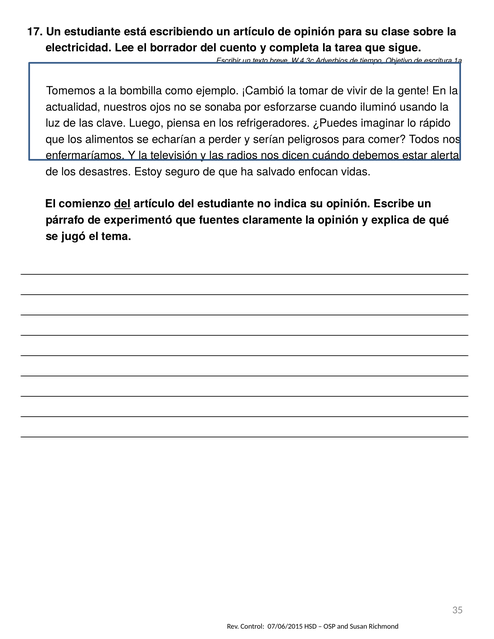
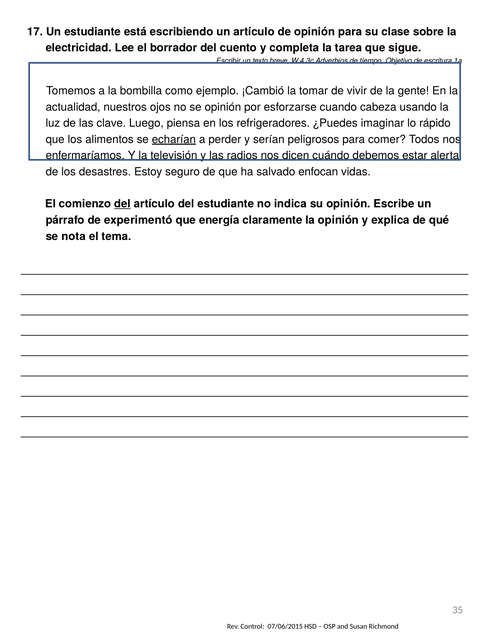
se sonaba: sonaba -> opinión (223, 107)
iluminó: iluminó -> cabeza (378, 107)
echarían underline: none -> present (174, 139)
fuentes: fuentes -> energía (219, 220)
jugó: jugó -> nota (74, 237)
